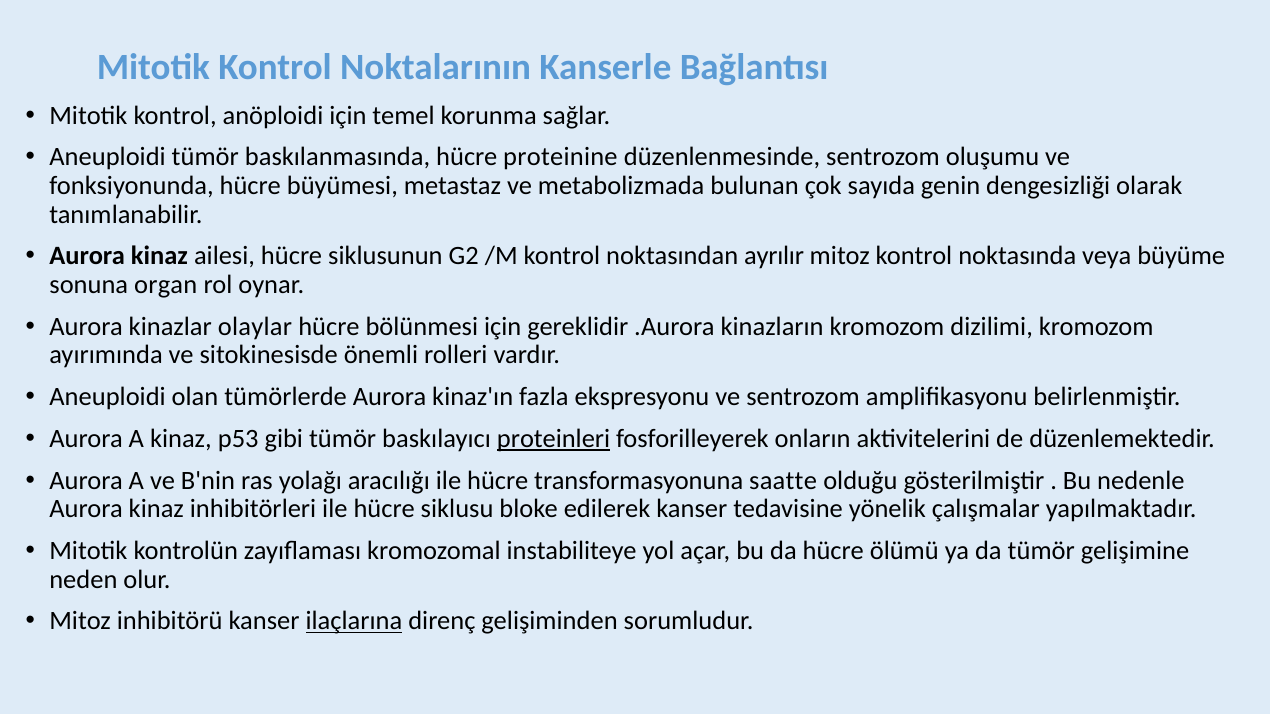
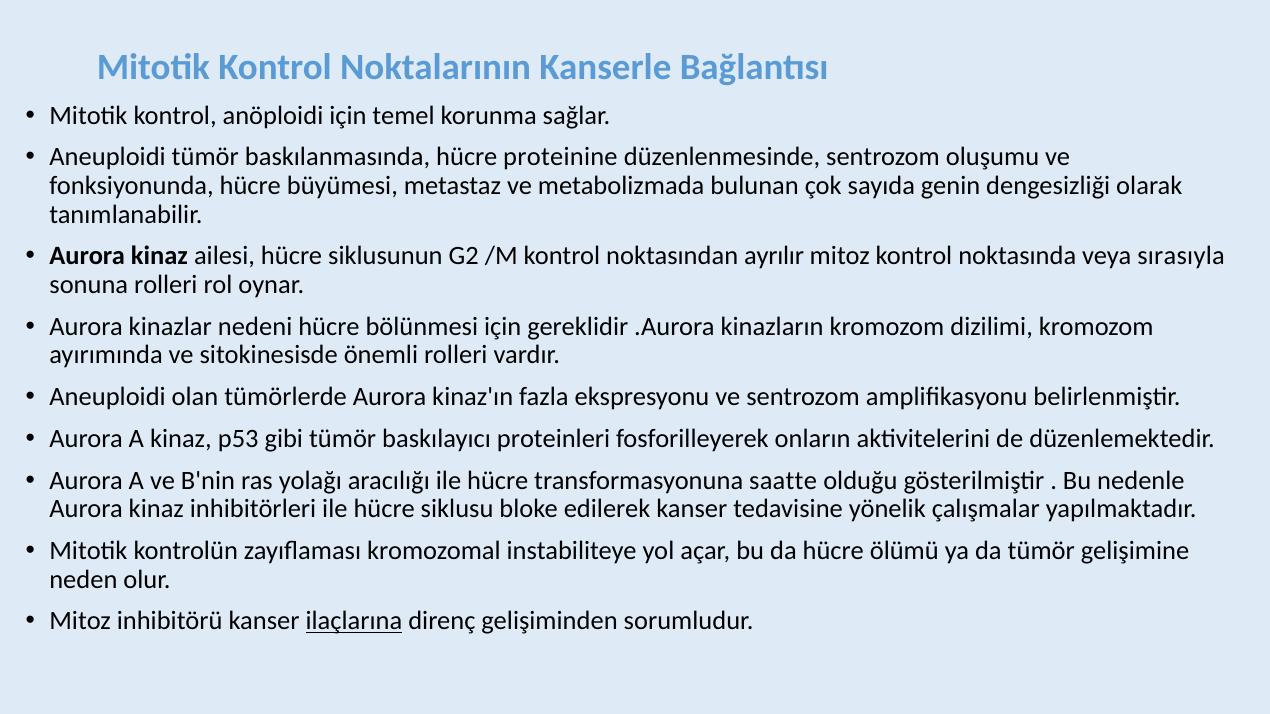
büyüme: büyüme -> sırasıyla (1181, 256)
sonuna organ: organ -> rolleri (166, 285)
olaylar: olaylar -> nedeni (255, 327)
proteinleri underline: present -> none (554, 439)
